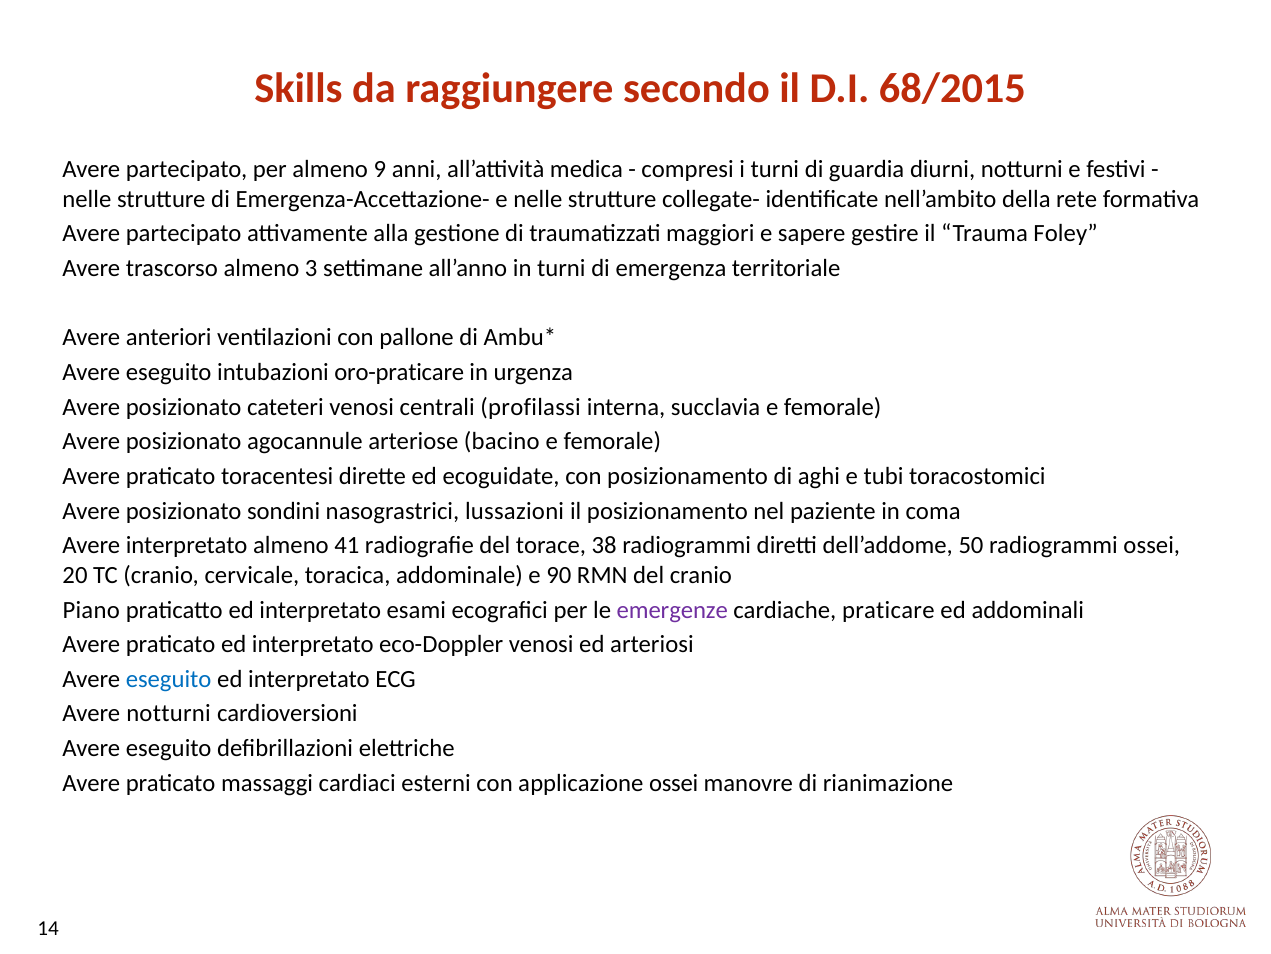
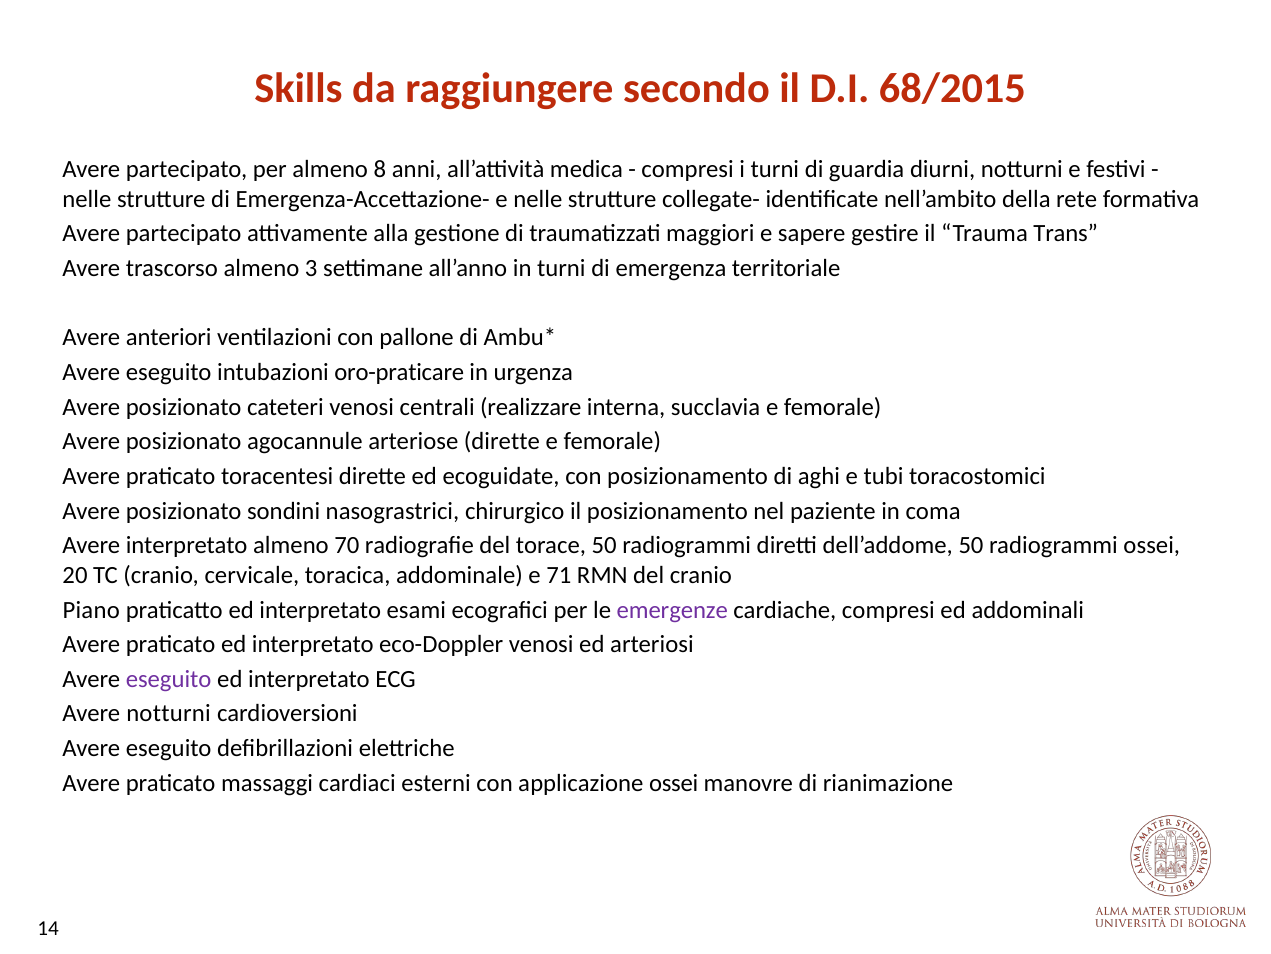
9: 9 -> 8 (380, 169)
Foley: Foley -> Trans (1066, 233)
profilassi: profilassi -> realizzare (531, 407)
arteriose bacino: bacino -> dirette (502, 441)
lussazioni: lussazioni -> chirurgico (515, 510)
41: 41 -> 70 (347, 545)
torace 38: 38 -> 50 (604, 545)
90: 90 -> 71 (559, 575)
cardiache praticare: praticare -> compresi (888, 609)
eseguito colour: blue -> purple (169, 679)
